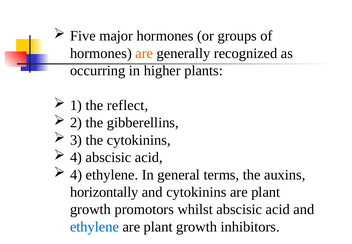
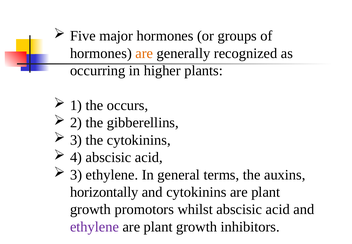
reflect: reflect -> occurs (128, 105)
4: 4 -> 3 (76, 175)
ethylene colour: blue -> purple (94, 227)
